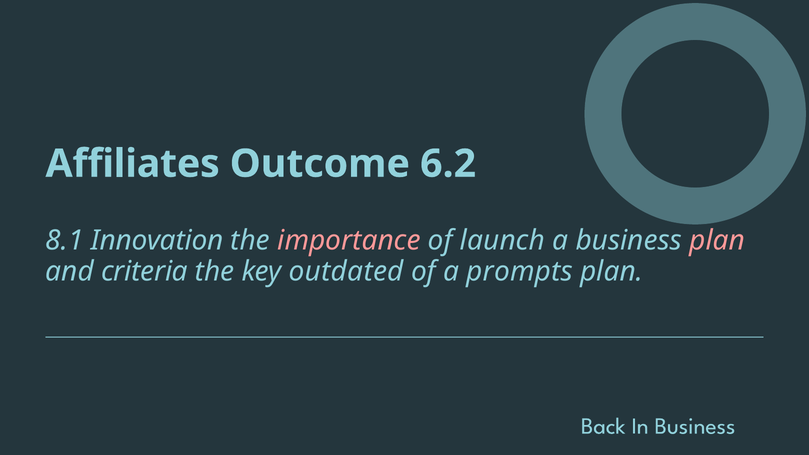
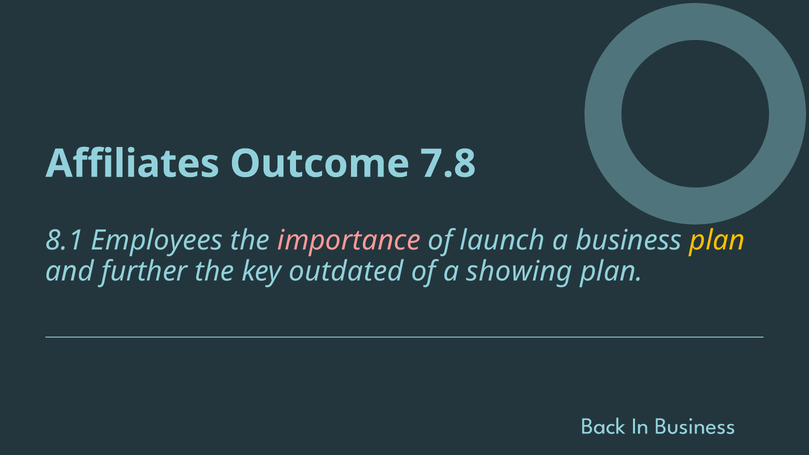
6.2: 6.2 -> 7.8 (448, 164)
Innovation: Innovation -> Employees (157, 241)
plan colour: pink -> yellow (717, 241)
criteria: criteria -> further (144, 271)
prompts: prompts -> showing (519, 271)
